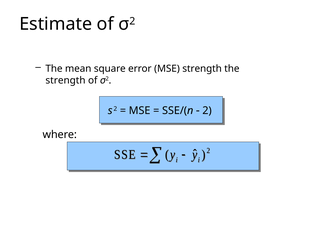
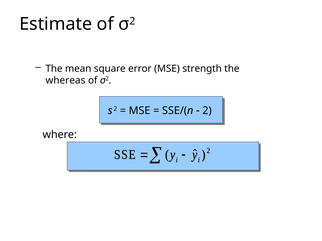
strength: strength -> whereas (65, 81)
